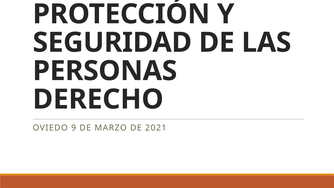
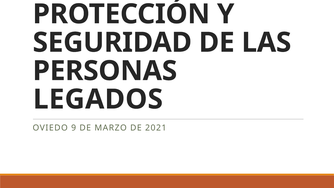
DERECHO: DERECHO -> LEGADOS (98, 99)
